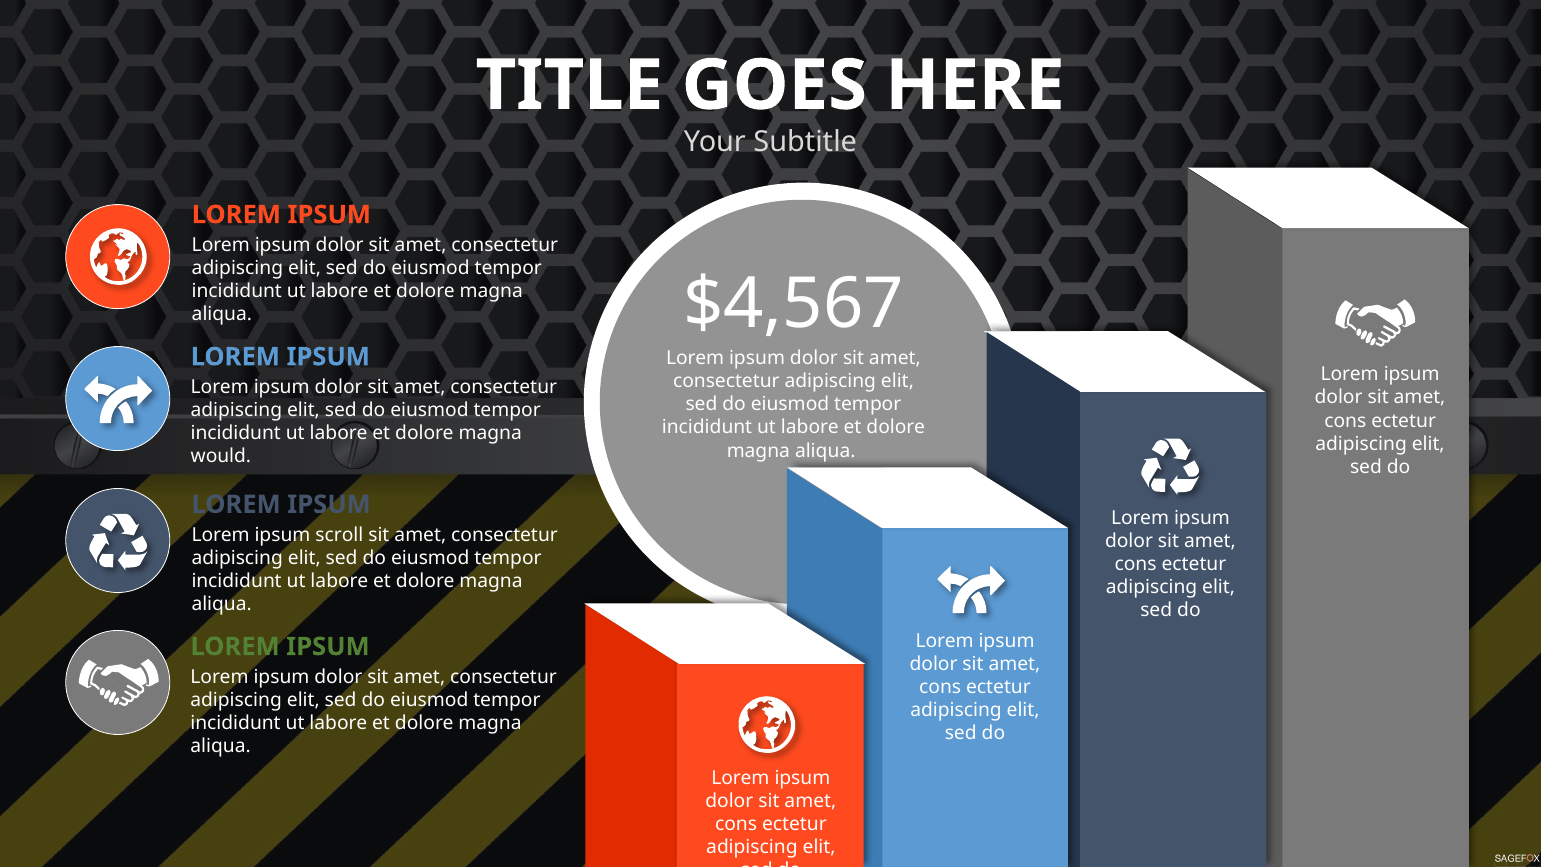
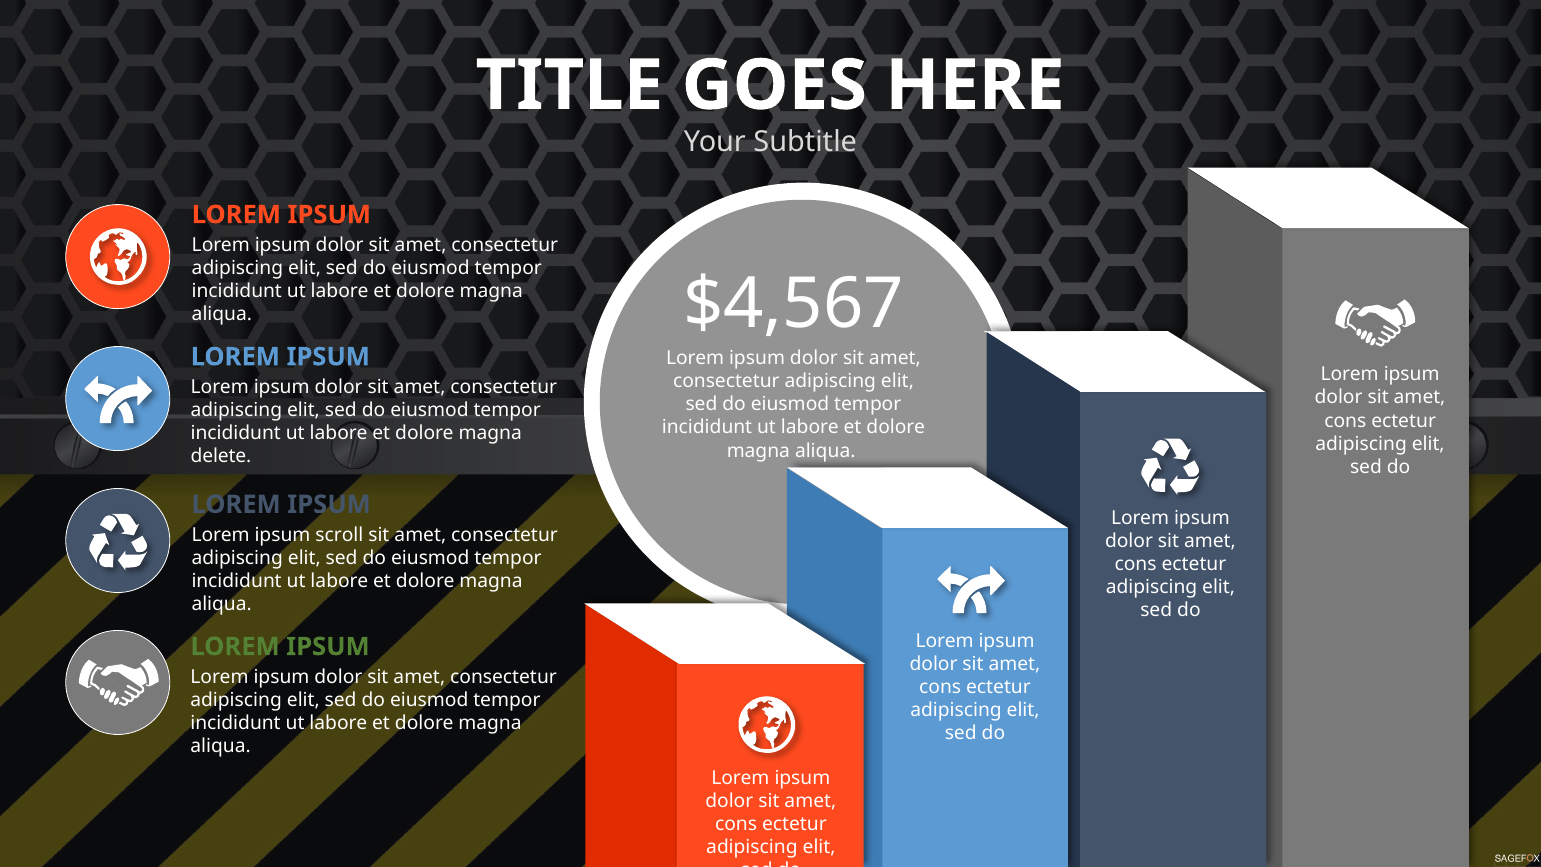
would: would -> delete (221, 456)
